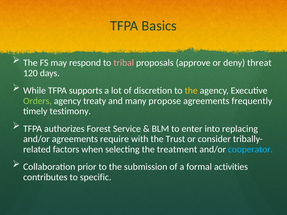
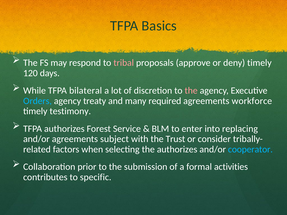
deny threat: threat -> timely (259, 63)
supports: supports -> bilateral (86, 91)
the colour: yellow -> pink (191, 91)
Orders colour: light green -> light blue (37, 101)
propose: propose -> required (165, 101)
frequently: frequently -> workforce (252, 101)
require: require -> subject (115, 139)
the treatment: treatment -> authorizes (177, 149)
